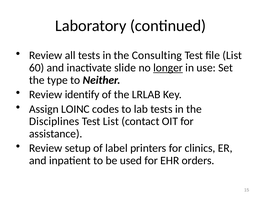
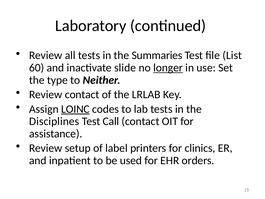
Consulting: Consulting -> Summaries (157, 55)
Review identify: identify -> contact (82, 94)
LOINC underline: none -> present (75, 109)
Test List: List -> Call (111, 121)
